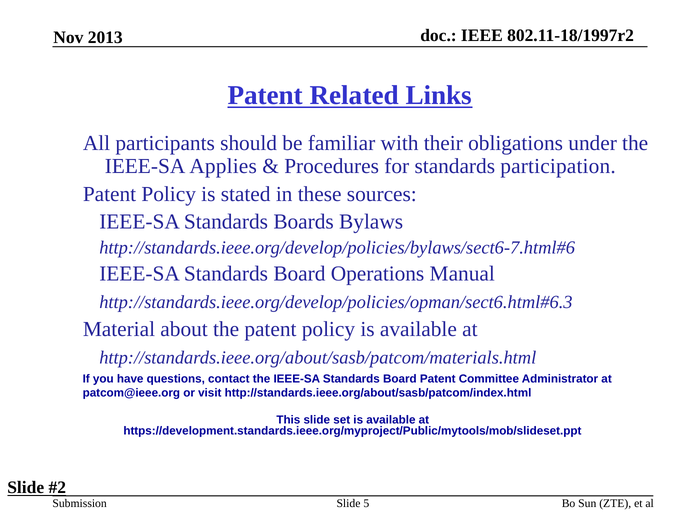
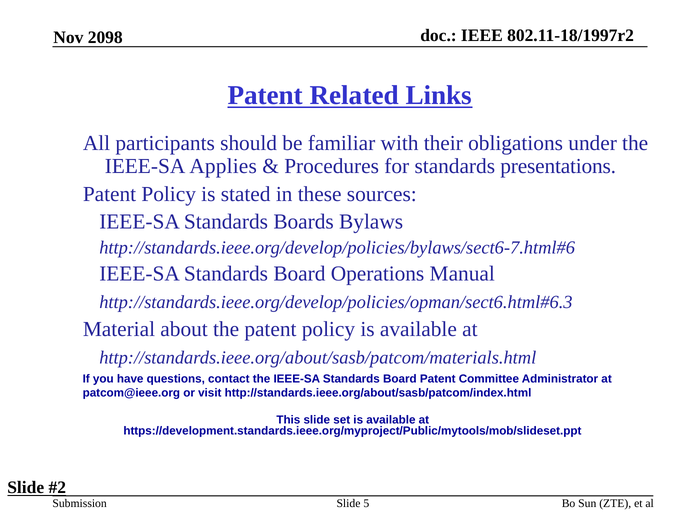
2013: 2013 -> 2098 (105, 37)
participation: participation -> presentations (558, 166)
